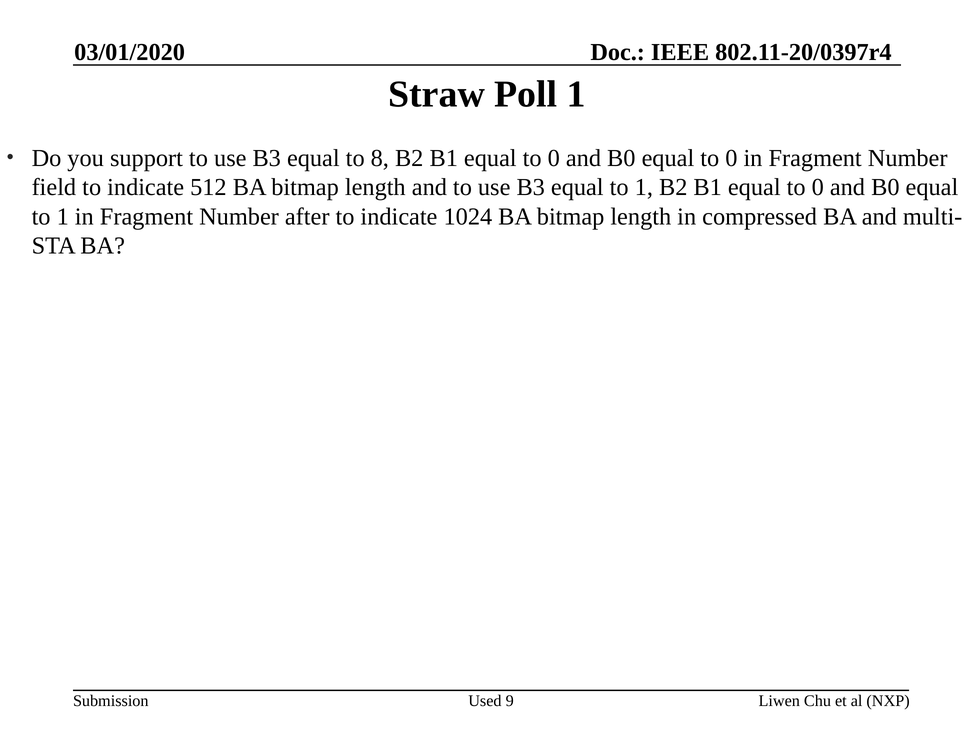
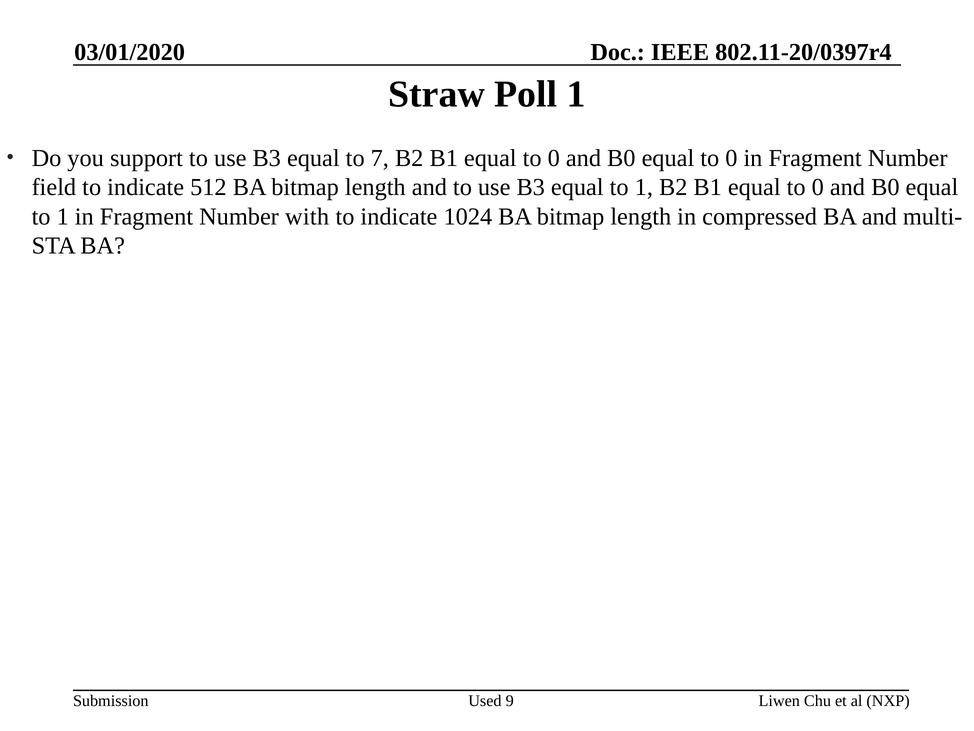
8: 8 -> 7 (380, 158)
after: after -> with (307, 216)
